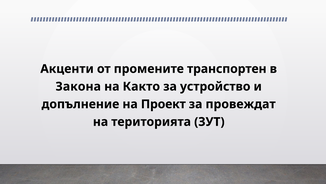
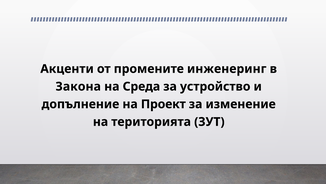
транспортен: транспортен -> инженеринг (227, 69)
Както: Както -> Среда (141, 86)
провеждат: провеждат -> изменение (241, 104)
